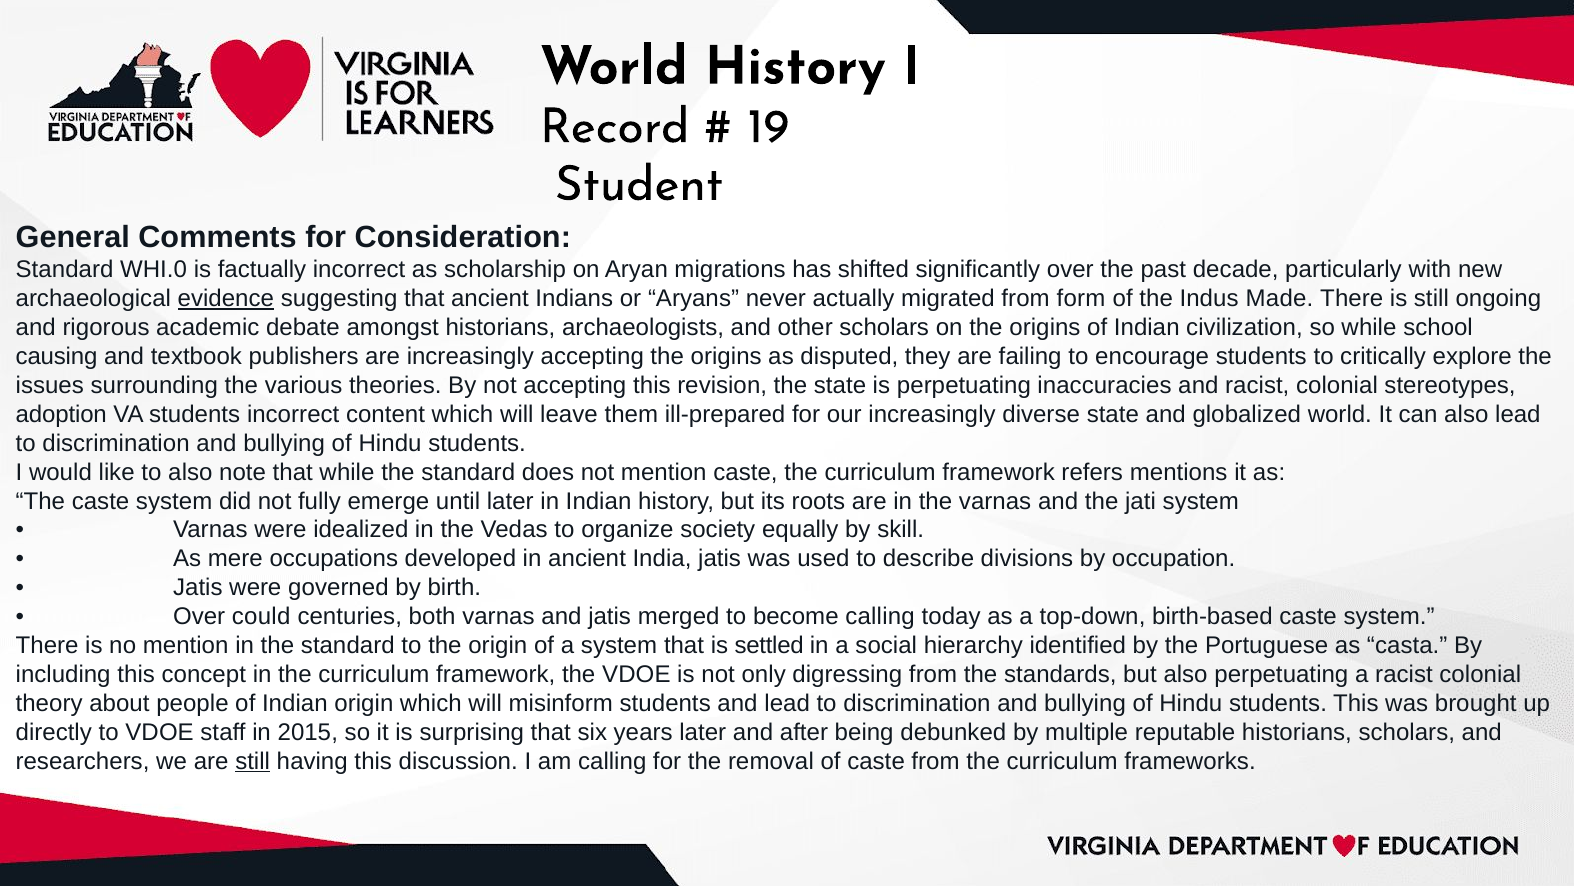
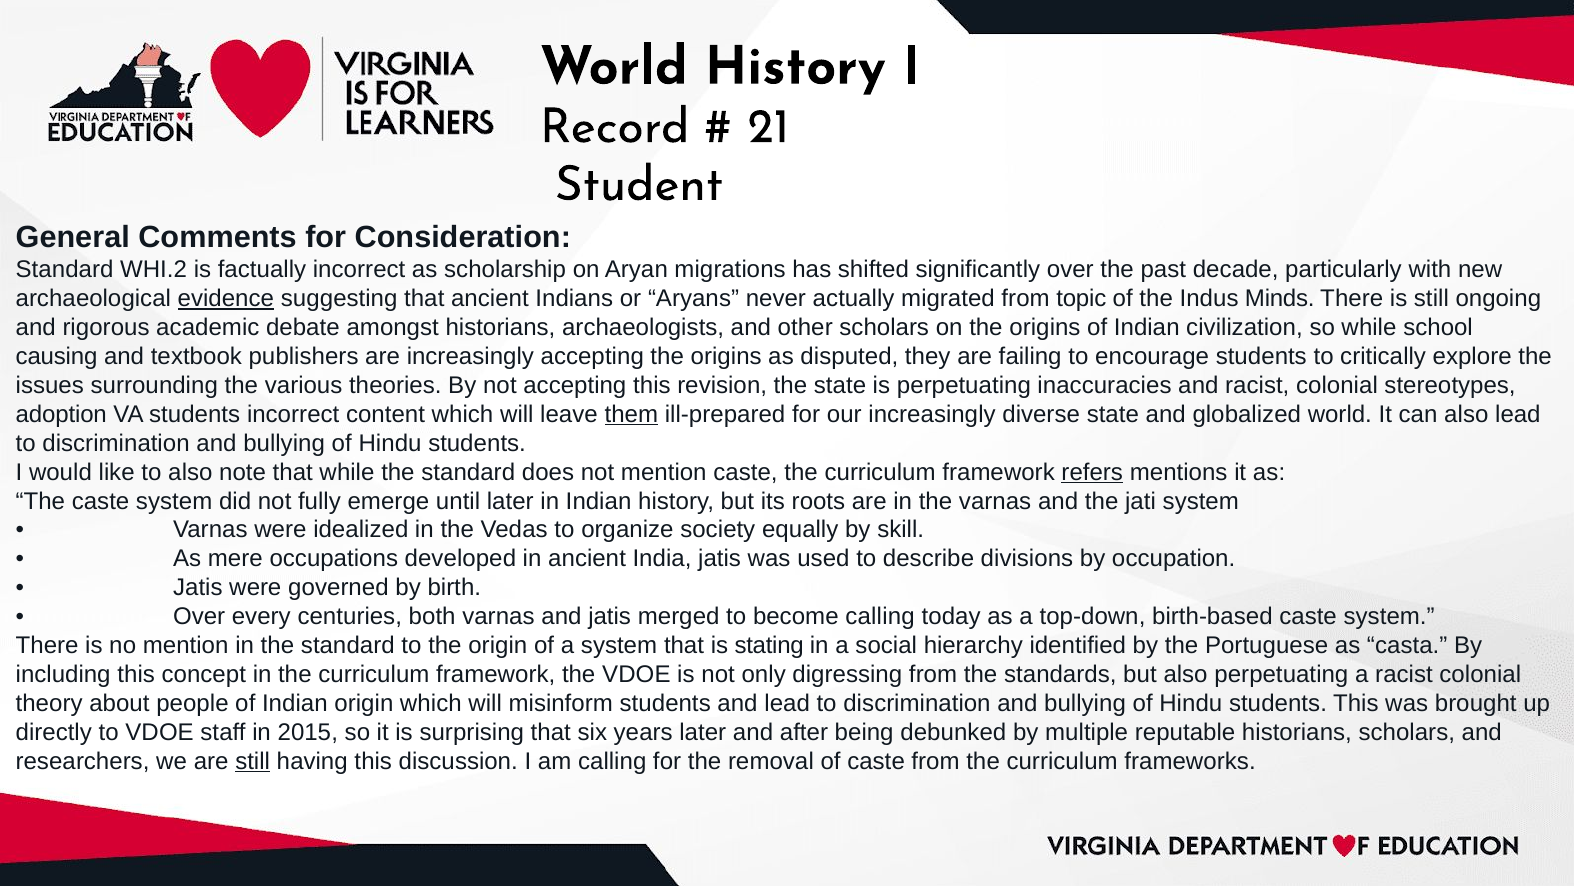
19: 19 -> 21 (768, 126)
WHI.0: WHI.0 -> WHI.2 (154, 270)
form: form -> topic (1081, 299)
Made: Made -> Minds (1280, 299)
them underline: none -> present (631, 414)
refers underline: none -> present (1092, 472)
could: could -> every (261, 616)
settled: settled -> stating (769, 645)
